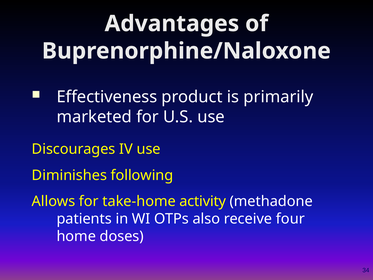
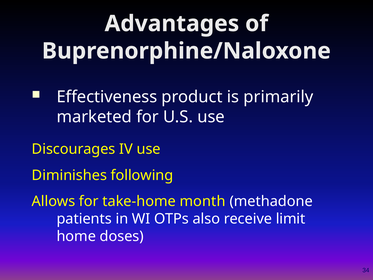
activity: activity -> month (203, 201)
four: four -> limit (291, 219)
